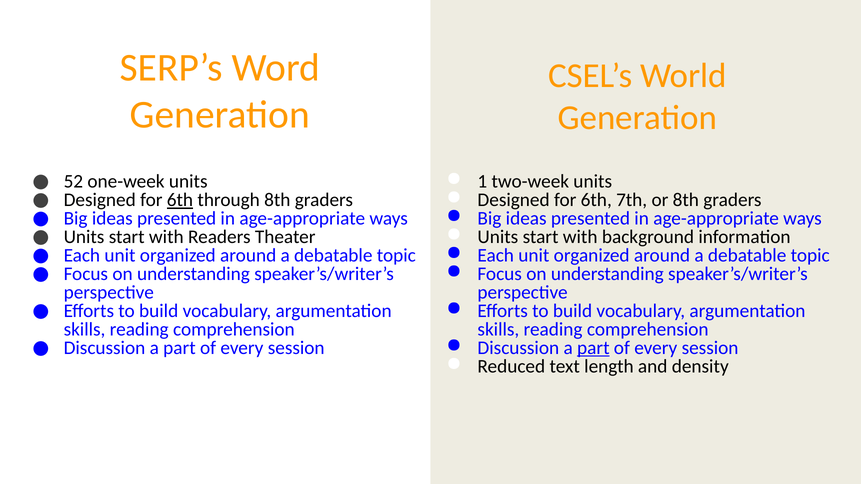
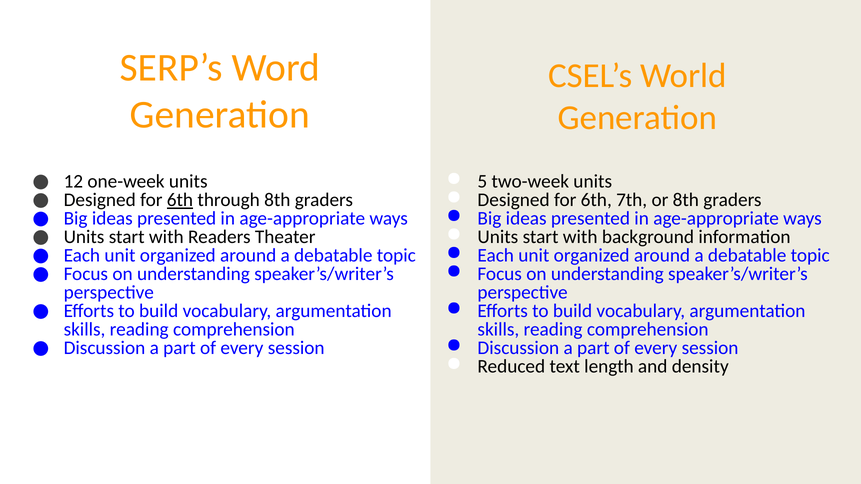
1: 1 -> 5 (482, 182)
52: 52 -> 12 (73, 182)
part underline: present -> none (593, 348)
